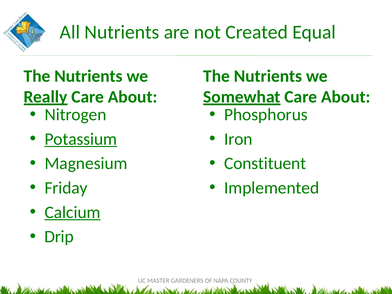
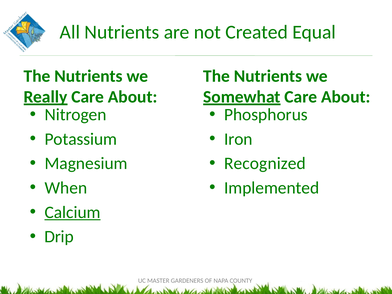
Potassium underline: present -> none (81, 139)
Constituent: Constituent -> Recognized (265, 163)
Friday: Friday -> When (66, 188)
